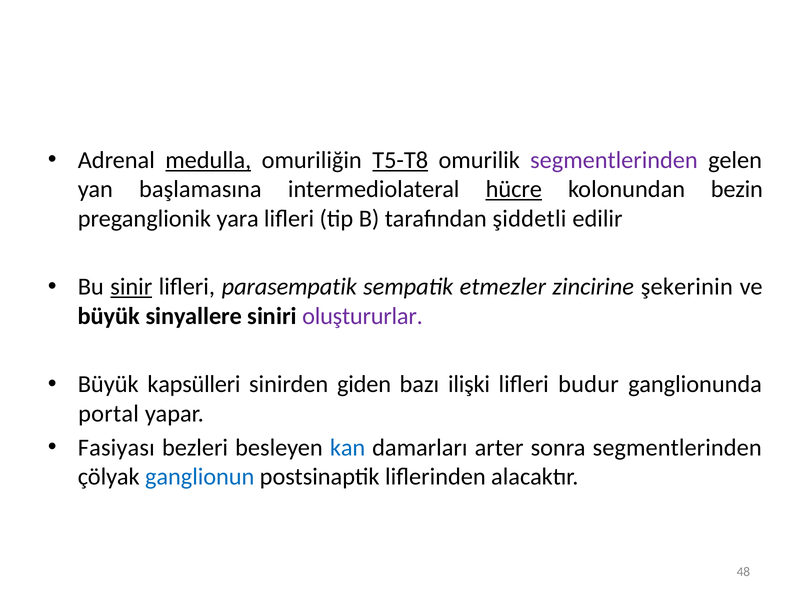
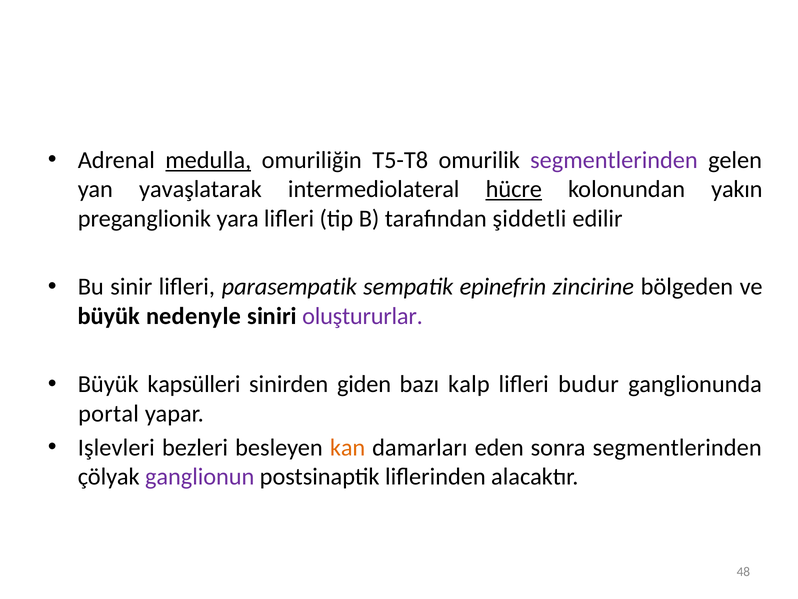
T5-T8 underline: present -> none (400, 160)
başlamasına: başlamasına -> yavaşlatarak (200, 189)
bezin: bezin -> yakın (737, 189)
sinir underline: present -> none (131, 287)
etmezler: etmezler -> epinefrin (503, 287)
şekerinin: şekerinin -> bölgeden (687, 287)
sinyallere: sinyallere -> nedenyle (194, 316)
ilişki: ilişki -> kalp (469, 384)
Fasiyası: Fasiyası -> Işlevleri (116, 447)
kan colour: blue -> orange (348, 447)
arter: arter -> eden (499, 447)
ganglionun colour: blue -> purple (200, 476)
